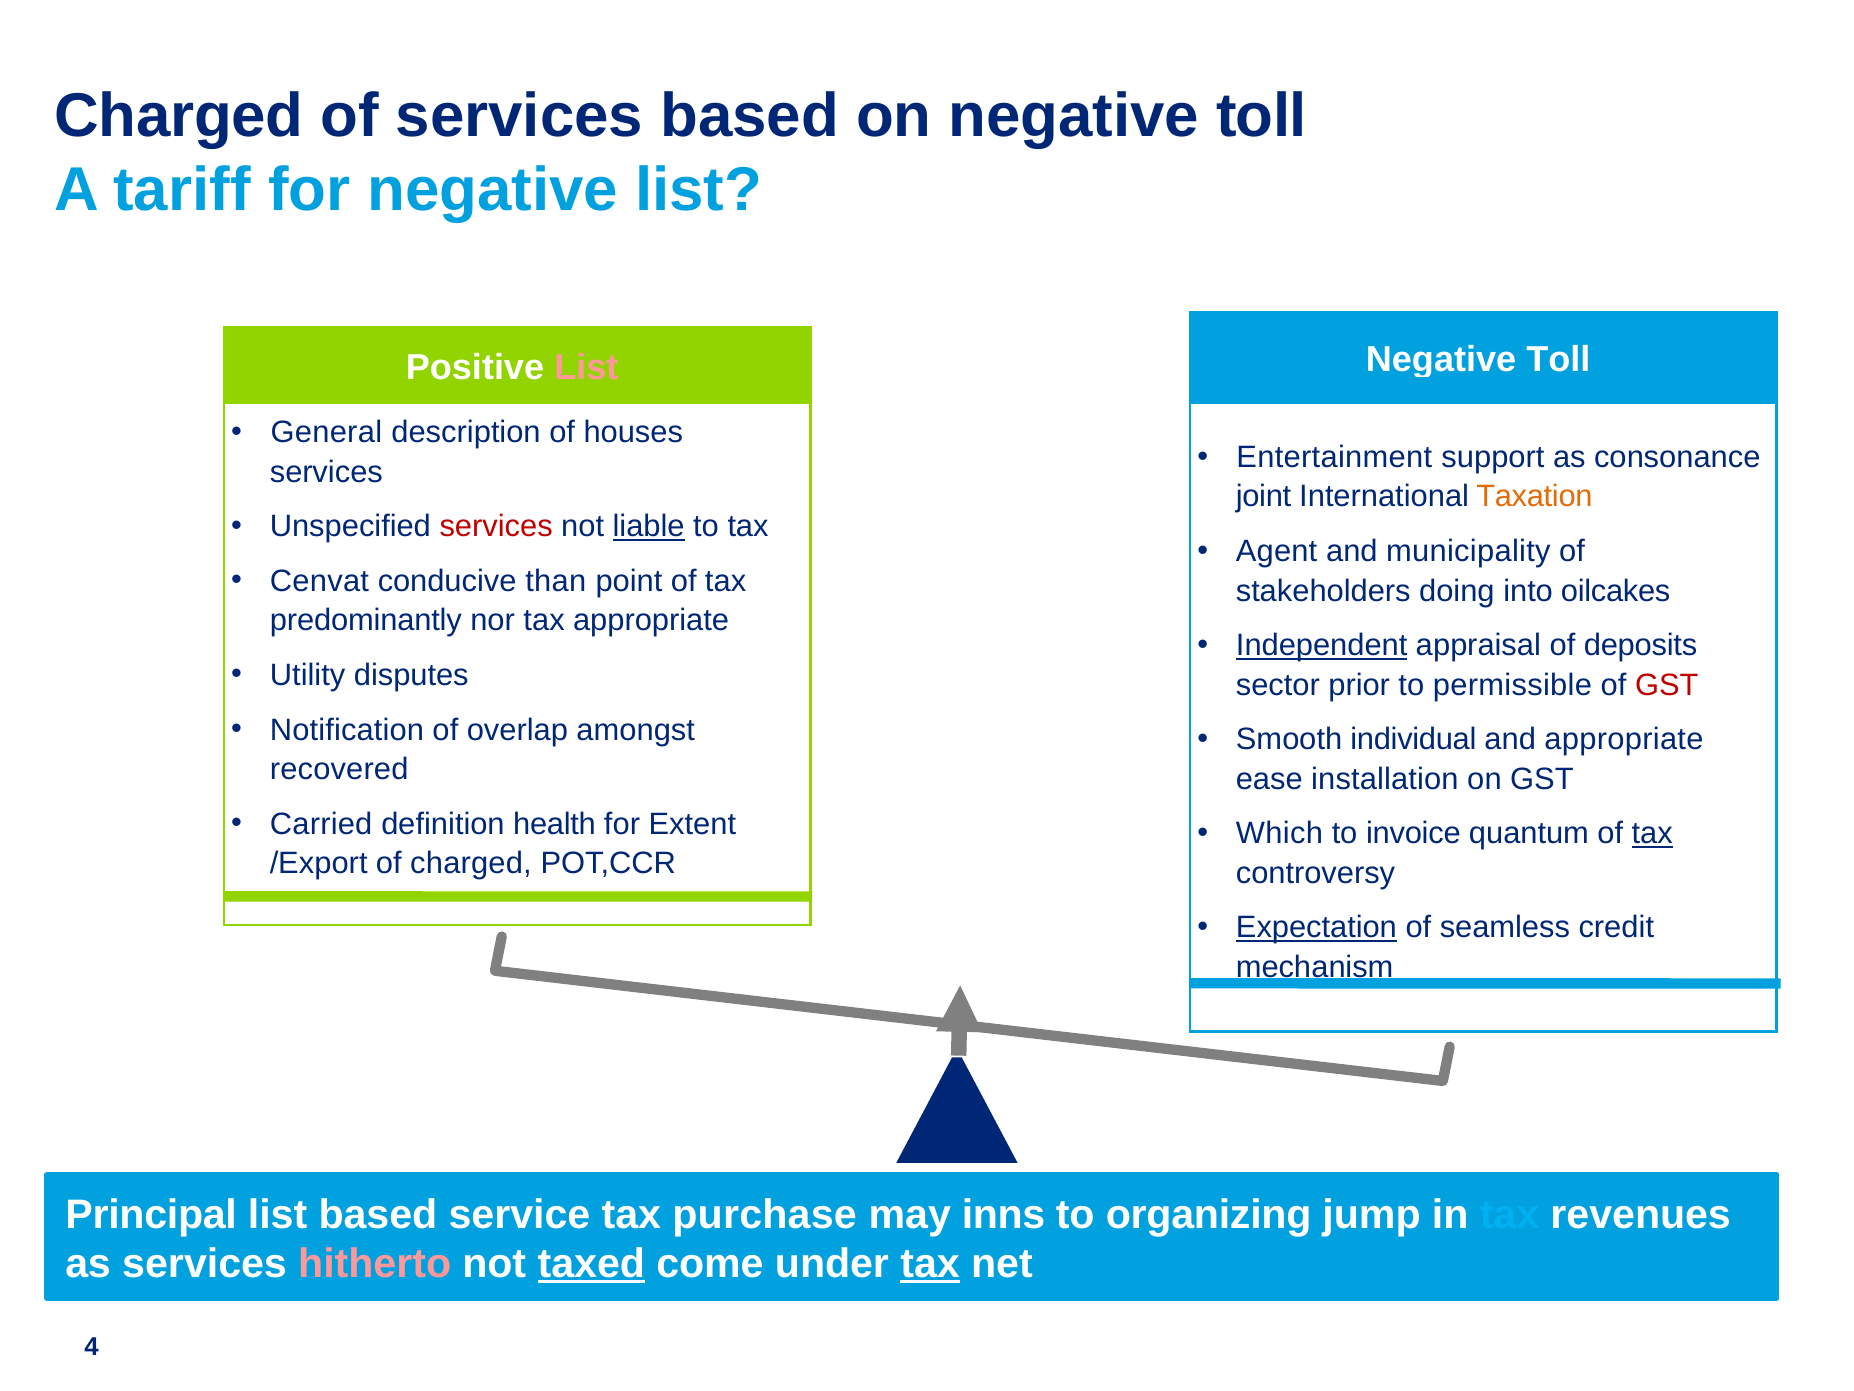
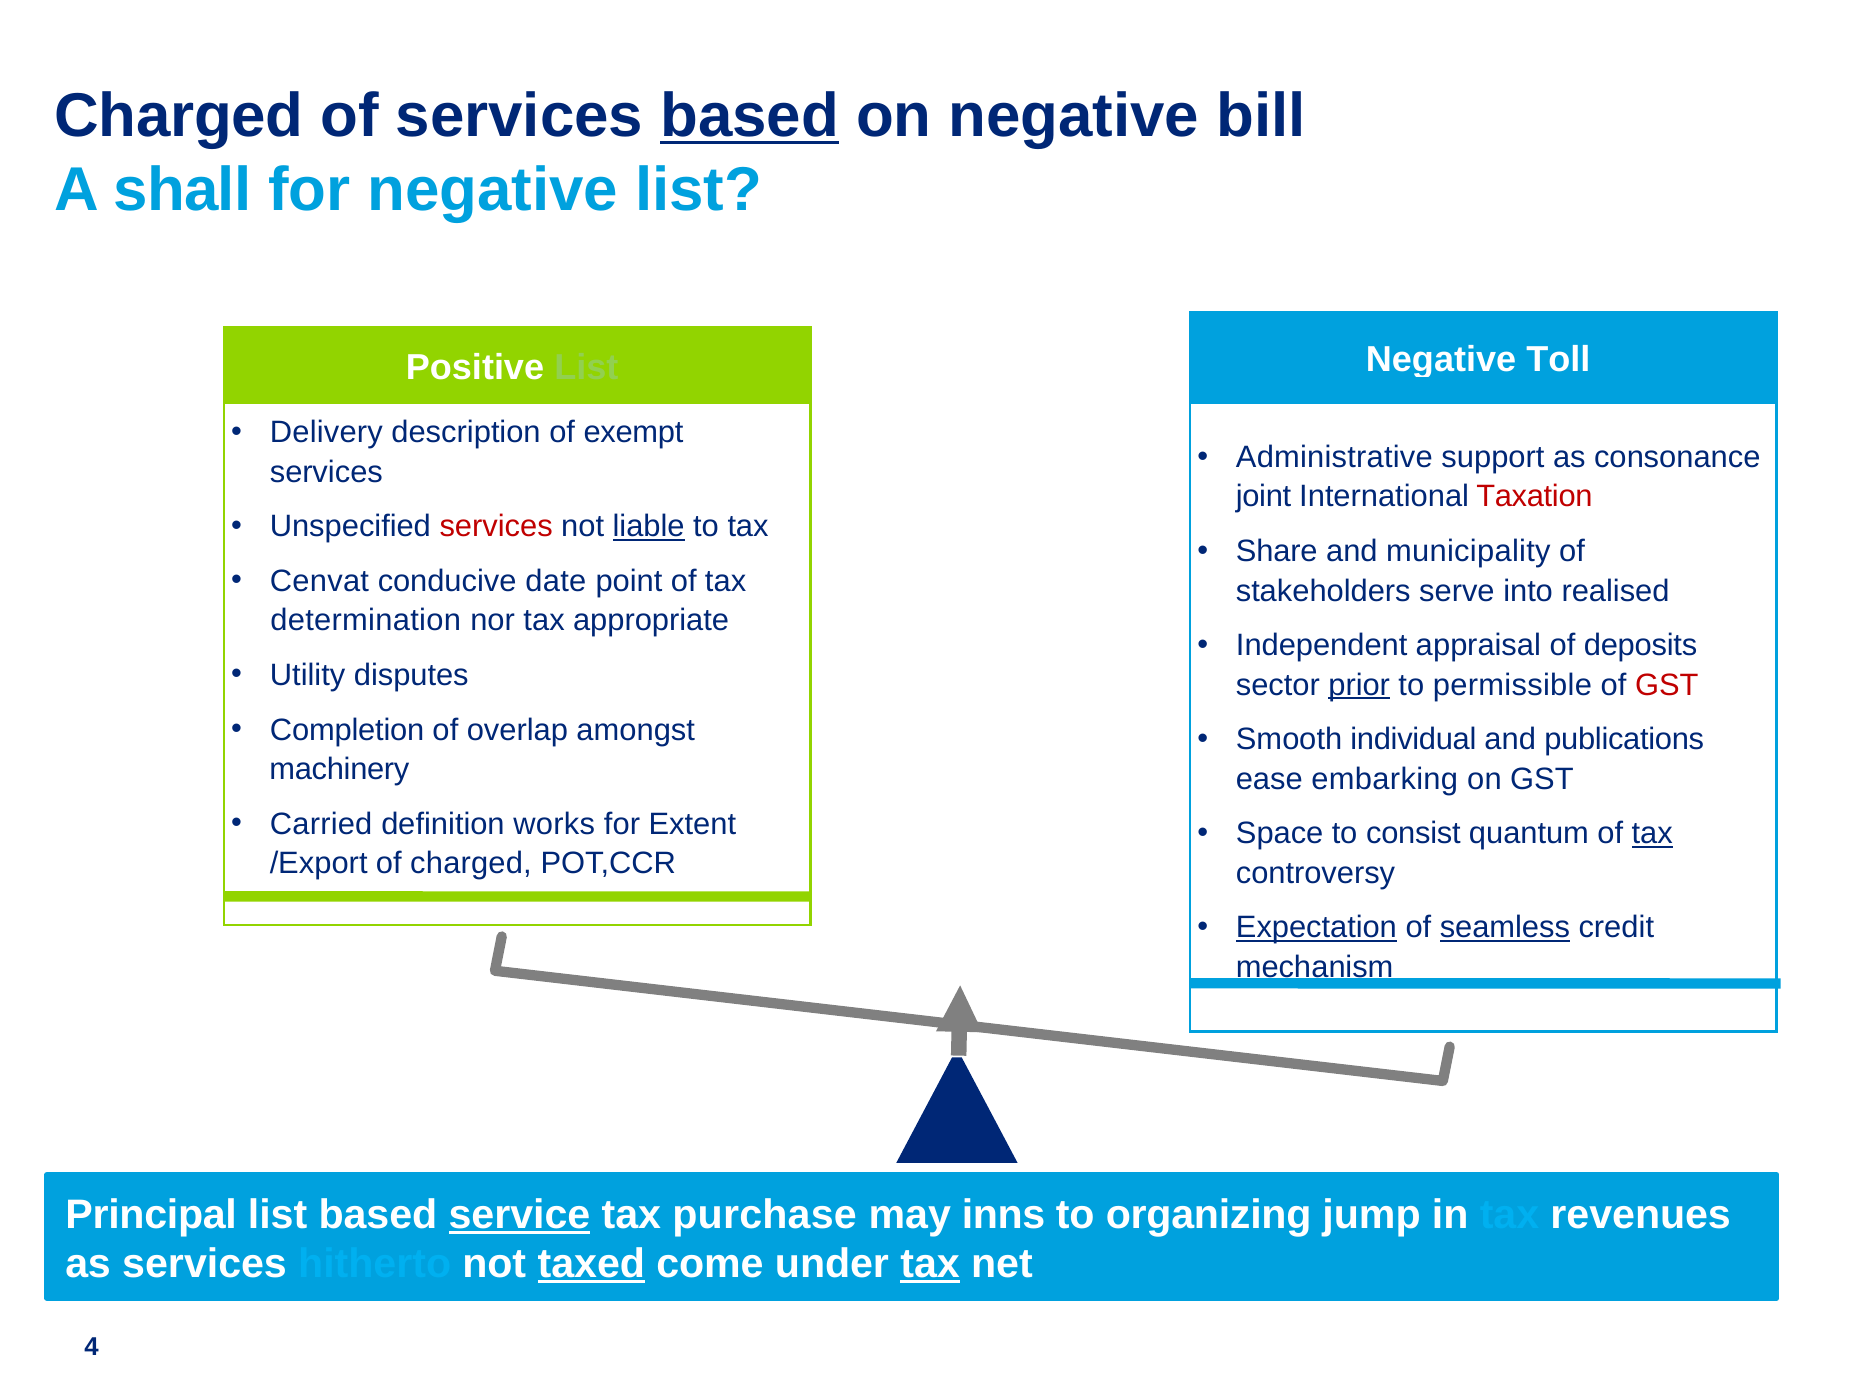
based underline: none -> present (750, 116)
on negative toll: toll -> bill (1261, 116)
tariff: tariff -> shall (182, 190)
List colour: pink -> light green (586, 367)
General: General -> Delivery (326, 432)
houses: houses -> exempt (633, 432)
Entertainment: Entertainment -> Administrative (1334, 457)
Taxation colour: orange -> red (1534, 497)
Agent: Agent -> Share (1277, 551)
than: than -> date (556, 581)
doing: doing -> serve (1457, 591)
oilcakes: oilcakes -> realised (1616, 591)
predominantly: predominantly -> determination (366, 620)
Independent underline: present -> none (1322, 645)
prior underline: none -> present (1359, 685)
Notification: Notification -> Completion (347, 730)
and appropriate: appropriate -> publications (1624, 739)
recovered: recovered -> machinery (339, 769)
installation: installation -> embarking (1385, 779)
health: health -> works (554, 824)
Which: Which -> Space (1280, 833)
invoice: invoice -> consist (1413, 833)
seamless underline: none -> present (1505, 927)
service underline: none -> present (519, 1214)
hitherto colour: pink -> light blue (375, 1264)
